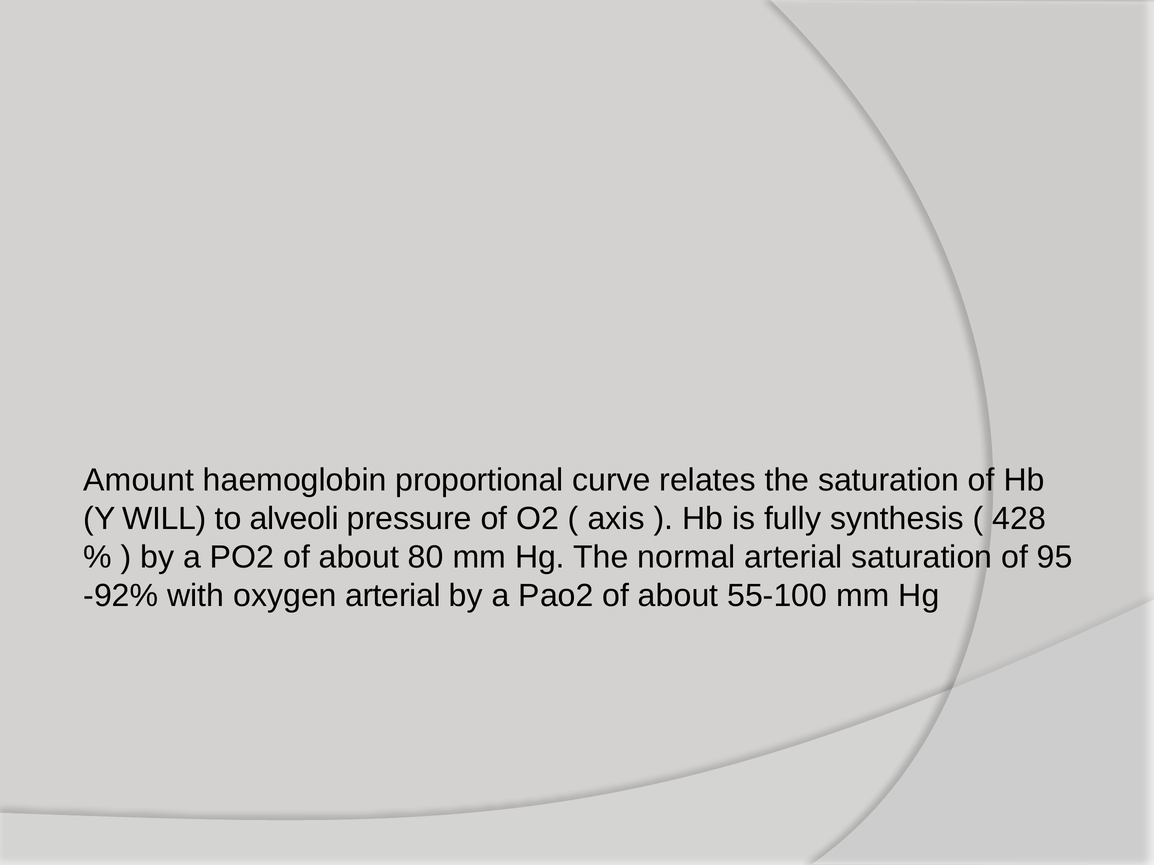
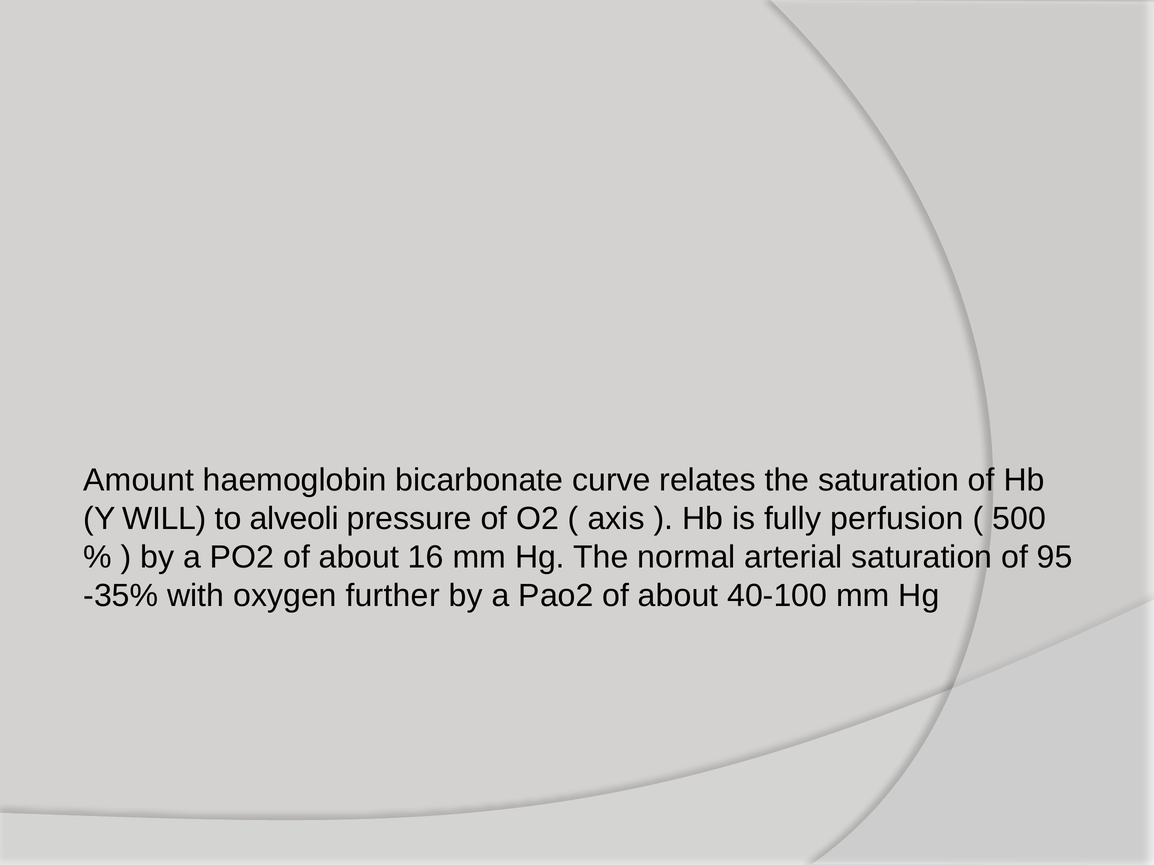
proportional: proportional -> bicarbonate (479, 481)
synthesis: synthesis -> perfusion (897, 519)
428: 428 -> 500 (1019, 519)
80: 80 -> 16 (426, 558)
-92%: -92% -> -35% (121, 596)
oxygen arterial: arterial -> further (393, 596)
55-100: 55-100 -> 40-100 (777, 596)
